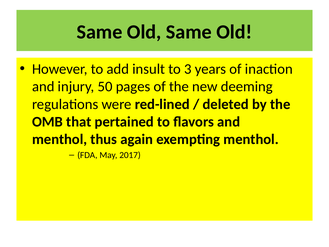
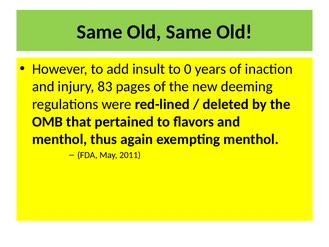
3: 3 -> 0 (188, 69)
50: 50 -> 83 (105, 87)
2017: 2017 -> 2011 (130, 155)
